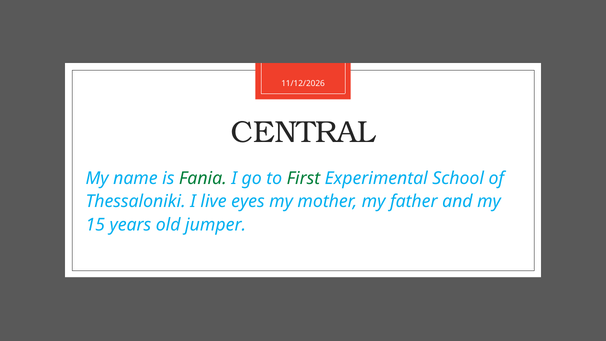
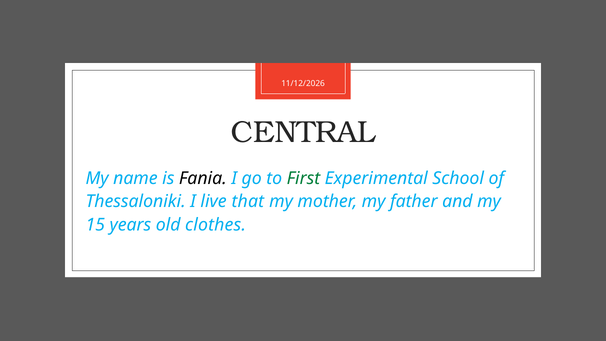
Fania colour: green -> black (203, 178)
eyes: eyes -> that (248, 202)
jumper: jumper -> clothes (216, 225)
